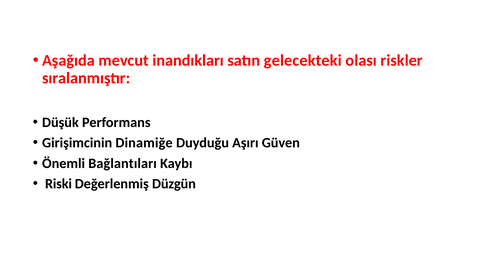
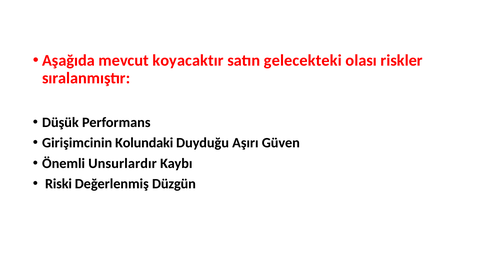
inandıkları: inandıkları -> koyacaktır (188, 60)
Dinamiğe: Dinamiğe -> Kolundaki (144, 143)
Bağlantıları: Bağlantıları -> Unsurlardır (123, 163)
